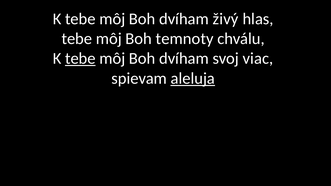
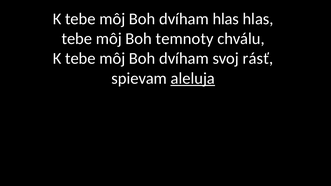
dvíham živý: živý -> hlas (226, 19)
tebe underline: present -> none (80, 59)
viac: viac -> rásť (258, 59)
